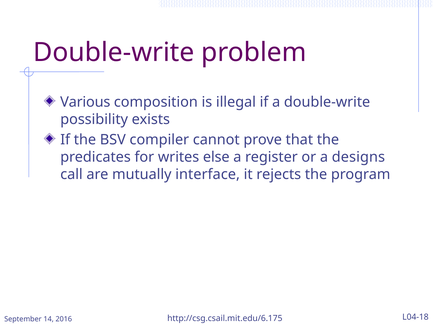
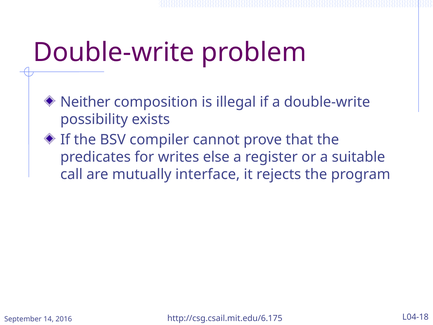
Various: Various -> Neither (85, 102)
designs: designs -> suitable (359, 157)
